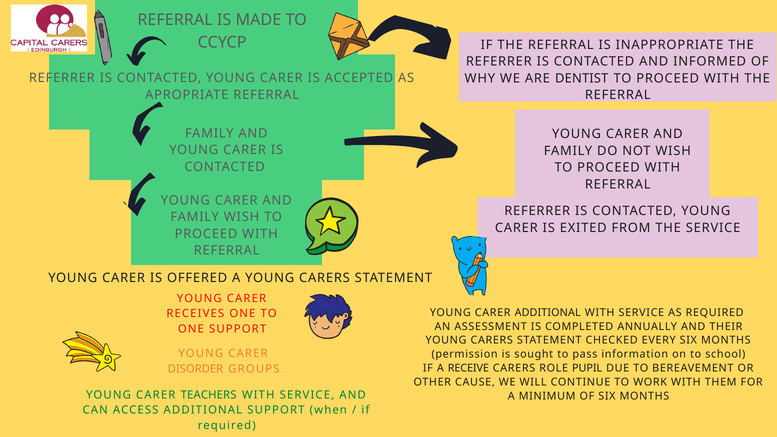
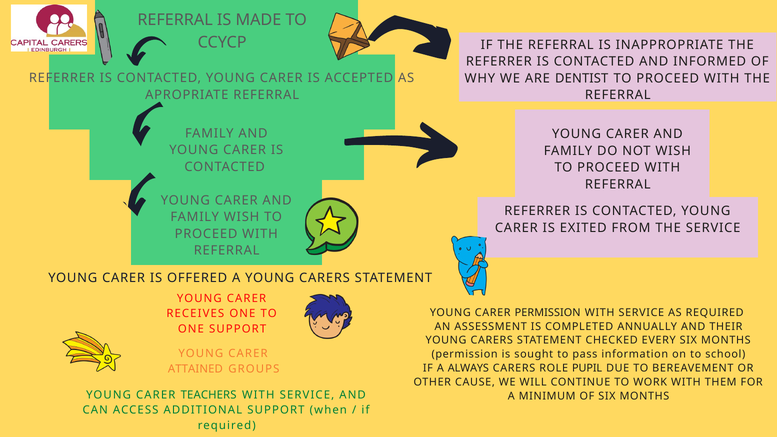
CARER ADDITIONAL: ADDITIONAL -> PERMISSION (548, 313)
RECEIVE: RECEIVE -> ALWAYS (468, 368)
DISORDER: DISORDER -> ATTAINED (195, 369)
